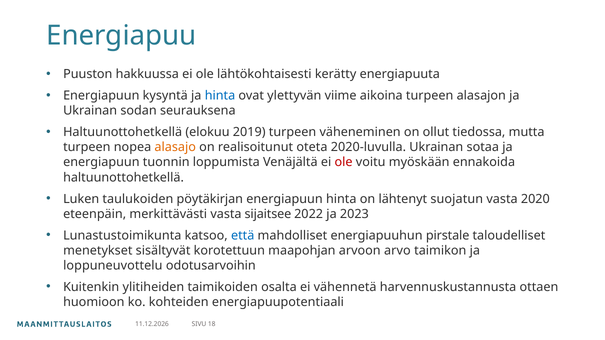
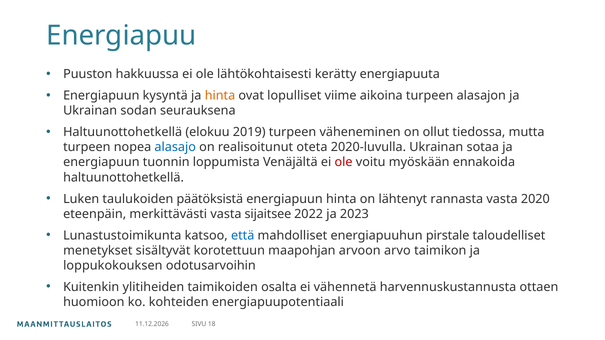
hinta colour: blue -> orange (220, 96)
ylettyvän: ylettyvän -> lopulliset (294, 96)
alasajo colour: orange -> blue (175, 147)
pöytäkirjan: pöytäkirjan -> päätöksistä (210, 199)
suojatun: suojatun -> rannasta (457, 199)
loppuneuvottelu: loppuneuvottelu -> loppukokouksen (113, 266)
